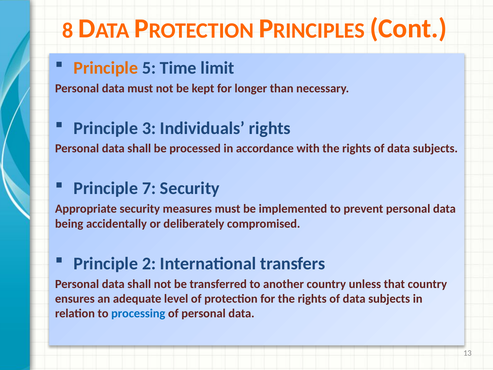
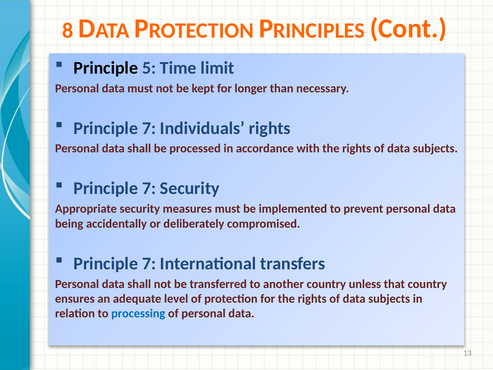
Principle colour: orange -> black (106, 68)
3: 3 -> 7 (149, 128)
2: 2 -> 7 (149, 263)
